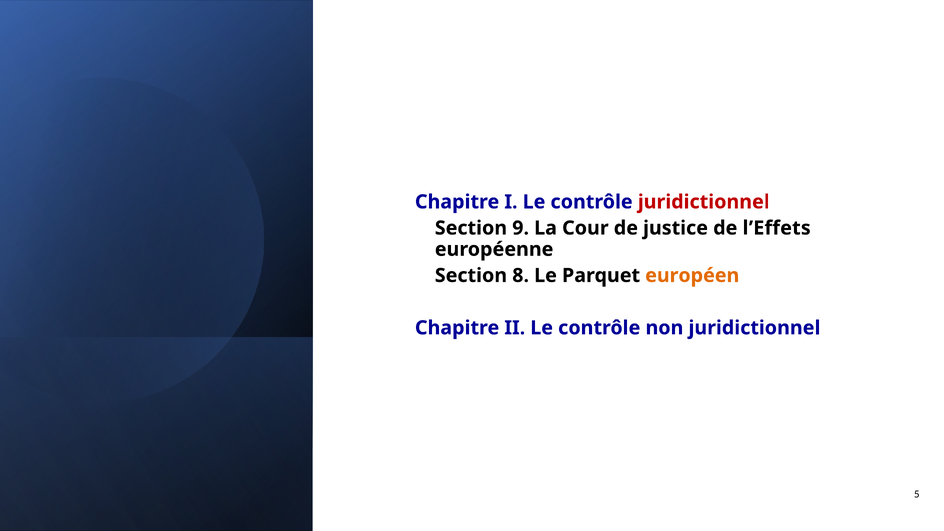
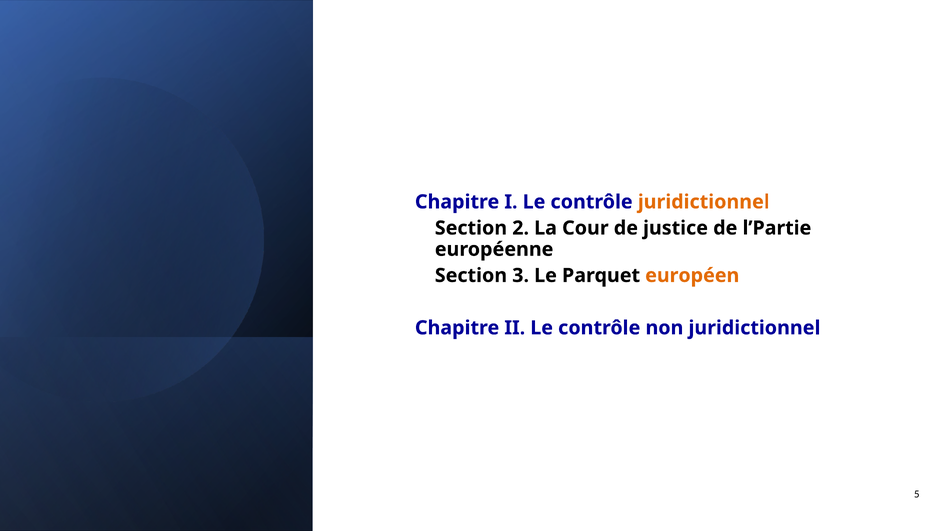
juridictionnel colour: red -> orange (704, 202)
9: 9 -> 2 (521, 228)
l’Effets: l’Effets -> l’Partie (777, 228)
8: 8 -> 3 (521, 276)
